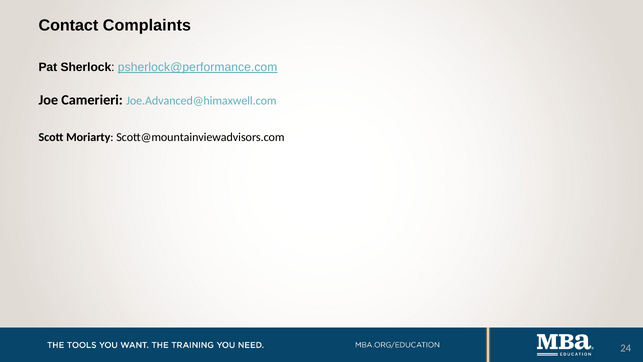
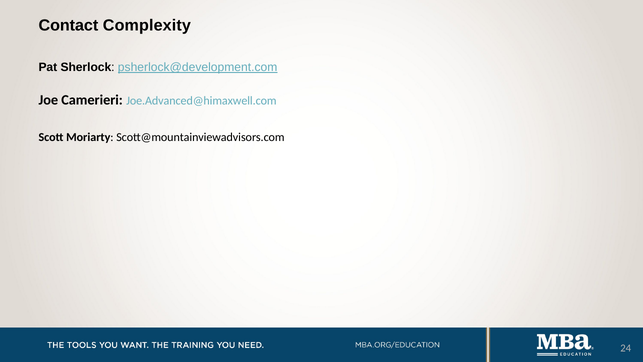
Complaints: Complaints -> Complexity (147, 25)
psherlock@performance.com: psherlock@performance.com -> psherlock@development.com (198, 67)
